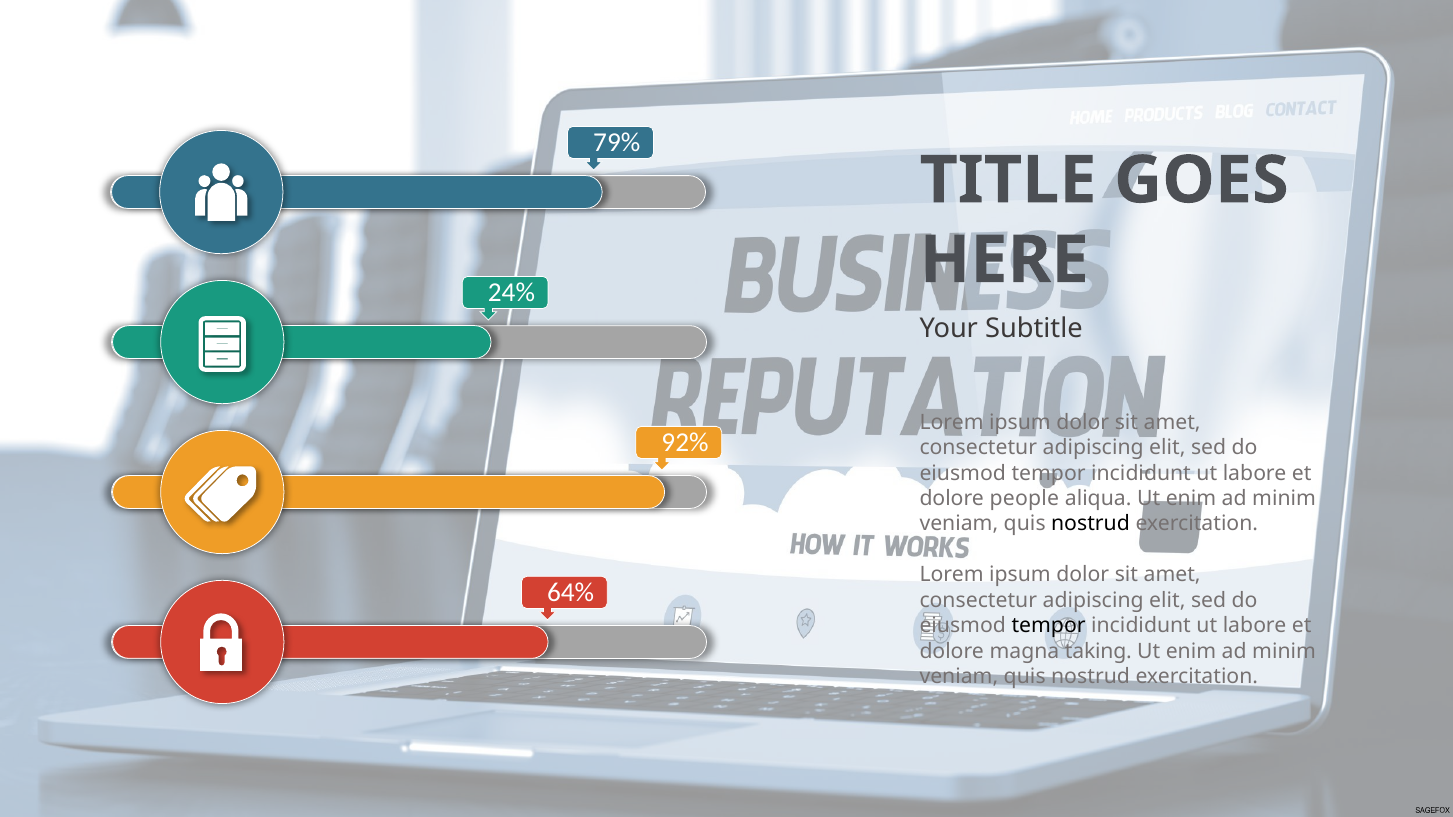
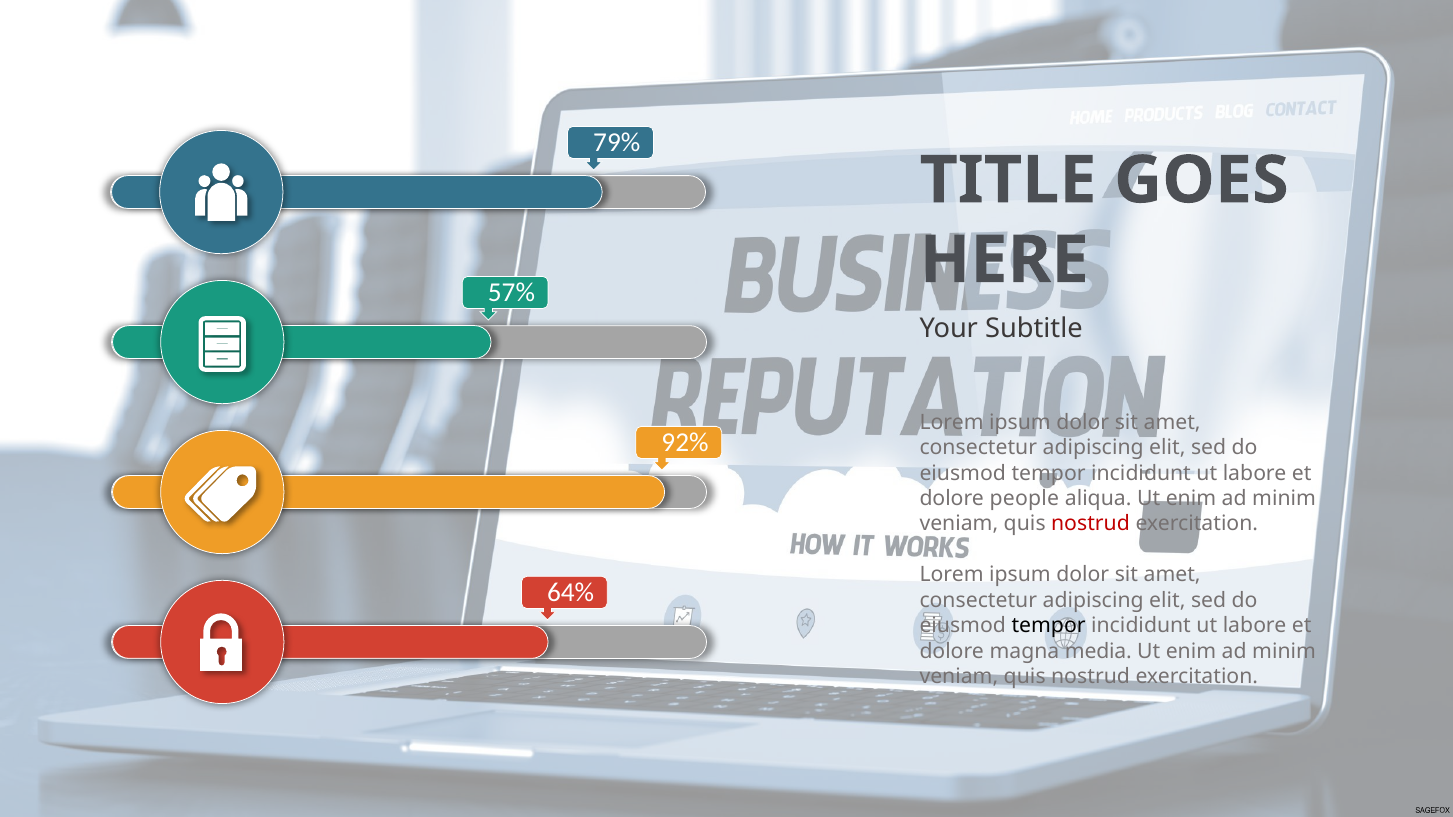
24%: 24% -> 57% (511, 293)
nostrud colour: black -> red (1090, 524)
taking: taking -> media (1098, 651)
